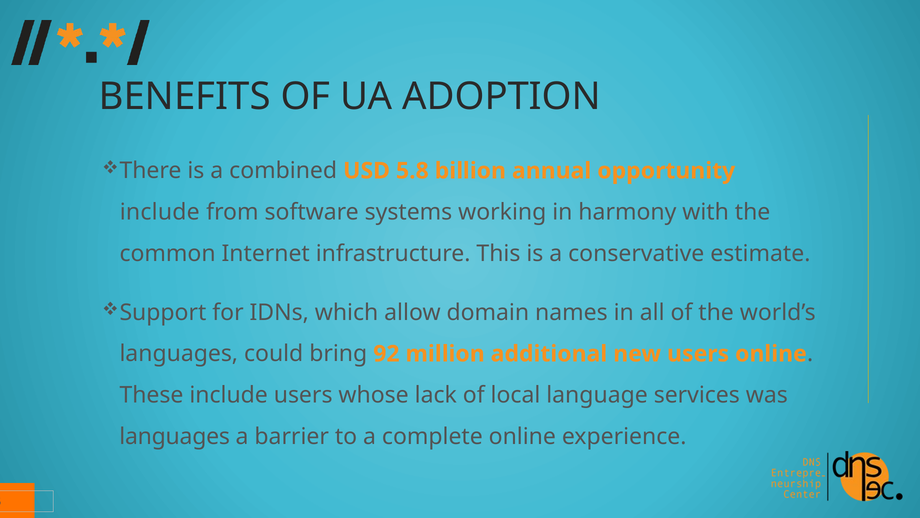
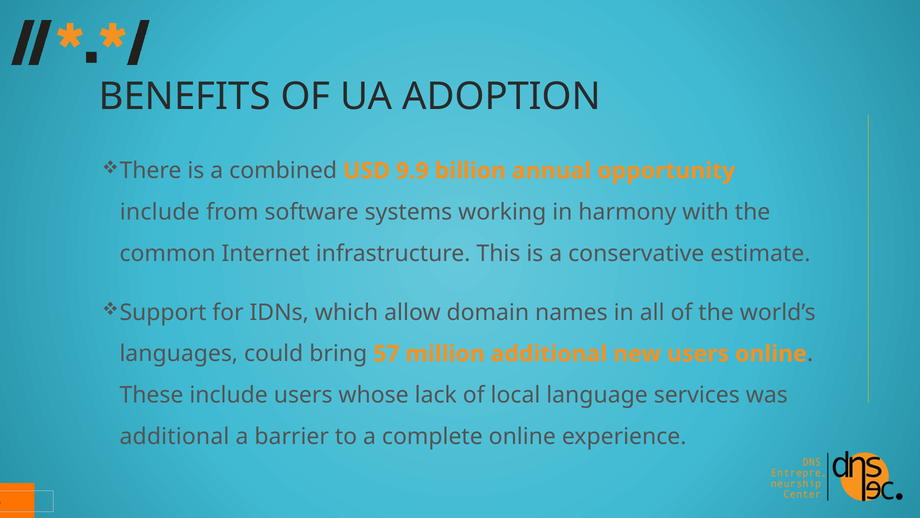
5.8: 5.8 -> 9.9 (412, 171)
92: 92 -> 57 (386, 354)
languages: languages -> additional (174, 436)
